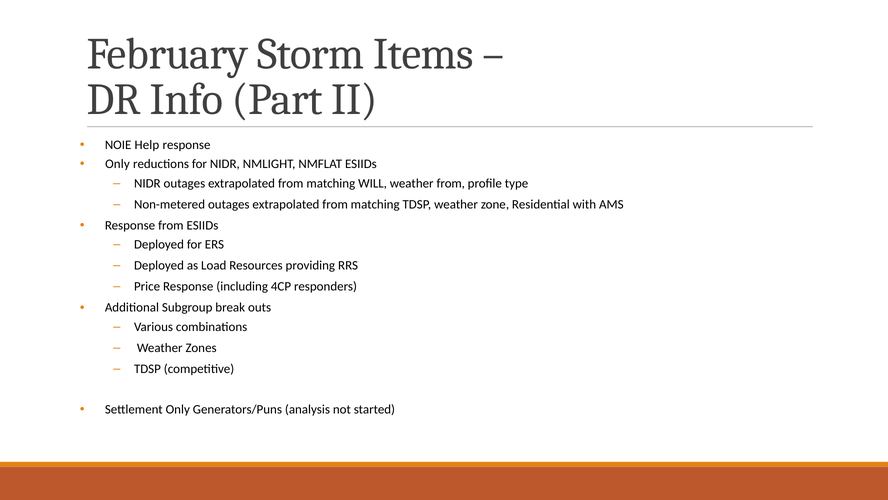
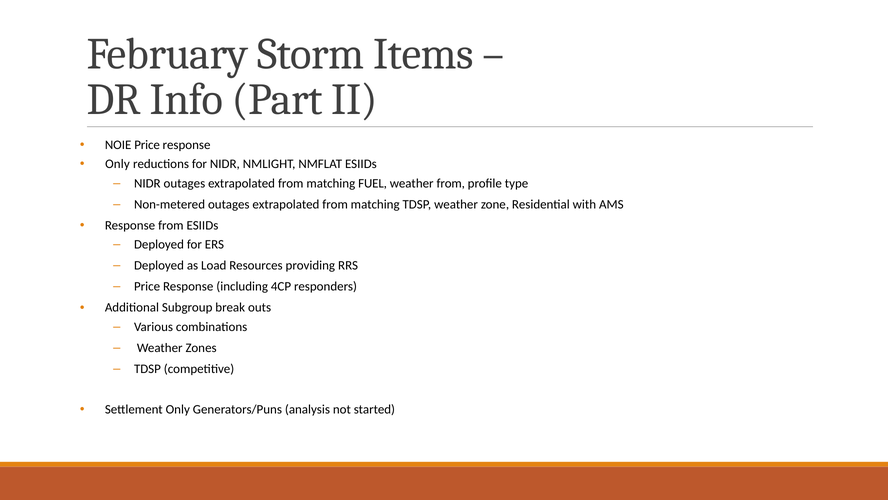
NOIE Help: Help -> Price (147, 145)
WILL: WILL -> FUEL (373, 183)
